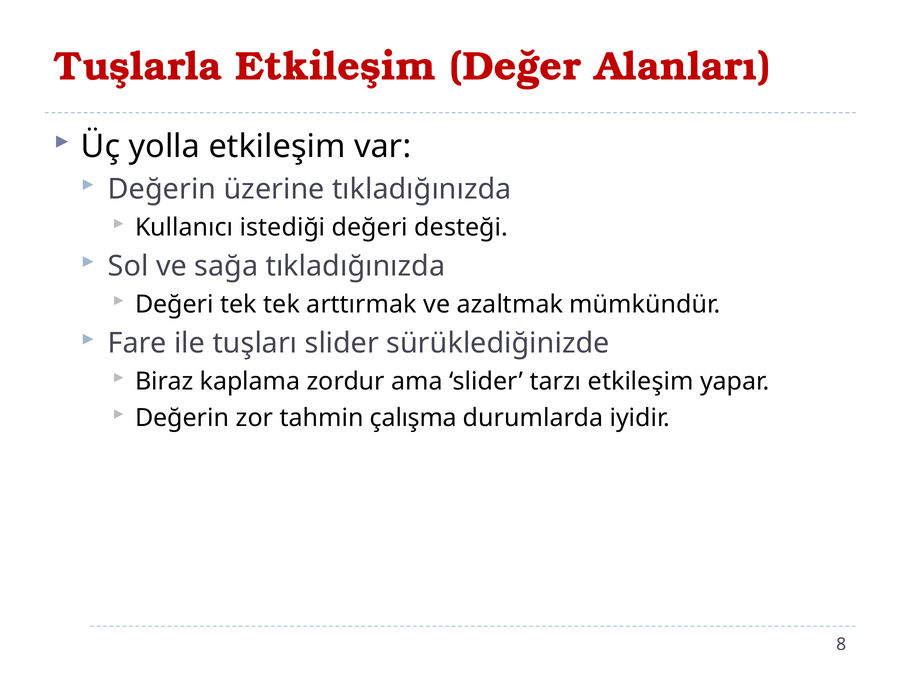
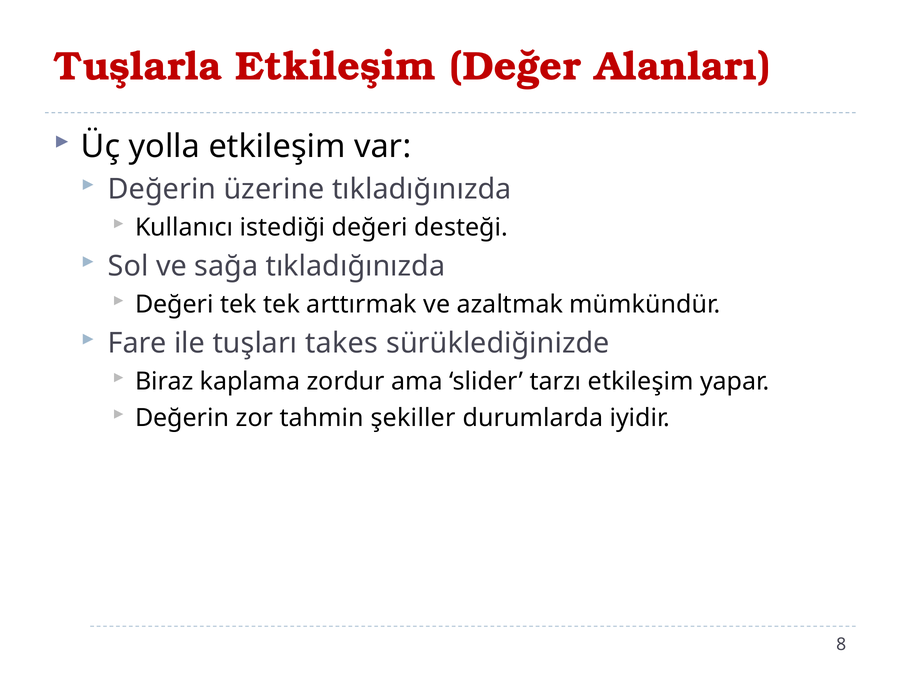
tuşları slider: slider -> takes (342, 343)
çalışma: çalışma -> şekiller (413, 418)
